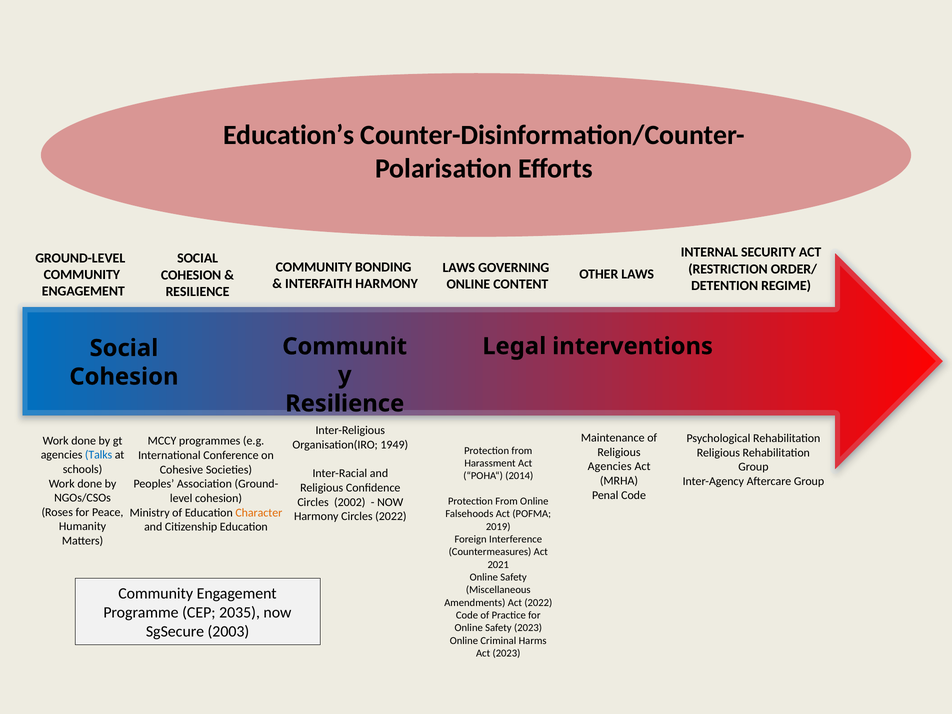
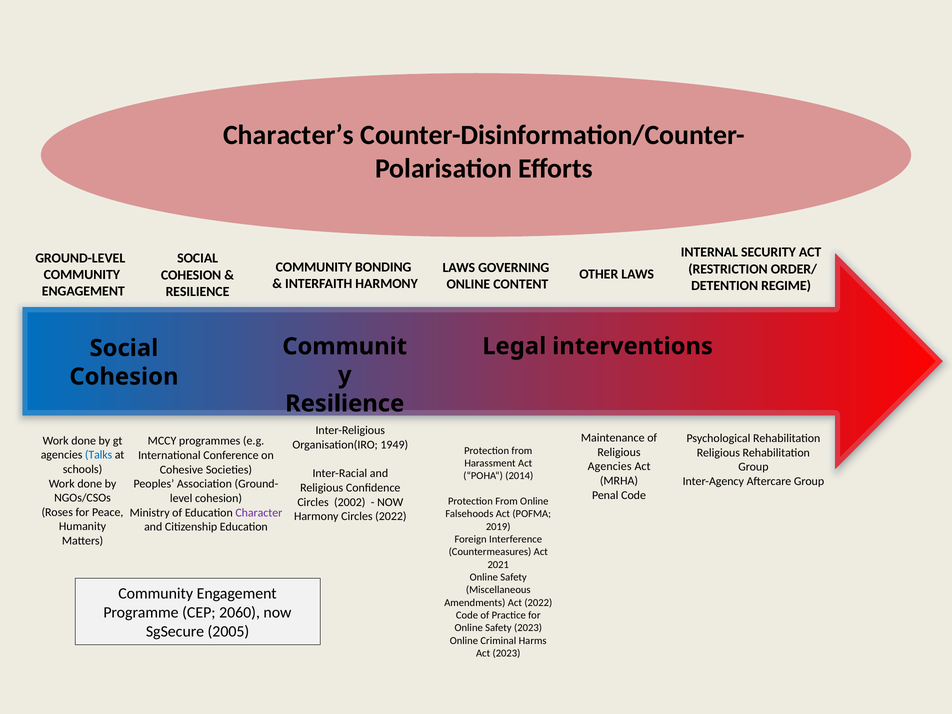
Education’s: Education’s -> Character’s (289, 135)
Character colour: orange -> purple (259, 513)
2035: 2035 -> 2060 (240, 613)
2003: 2003 -> 2005 (228, 632)
